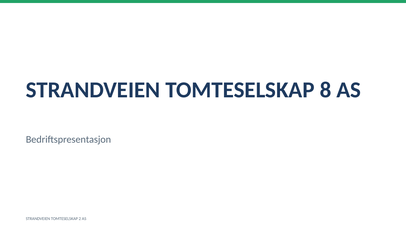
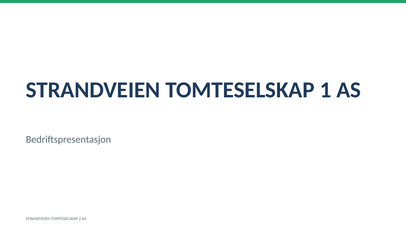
8: 8 -> 1 (325, 90)
